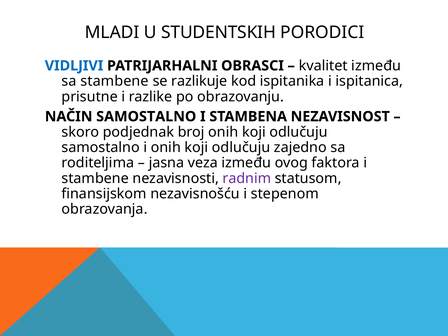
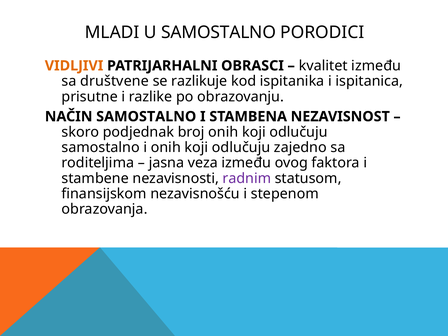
U STUDENTSKIH: STUDENTSKIH -> SAMOSTALNO (219, 33)
VIDLJIVI colour: blue -> orange (74, 66)
sa stambene: stambene -> društvene (115, 81)
